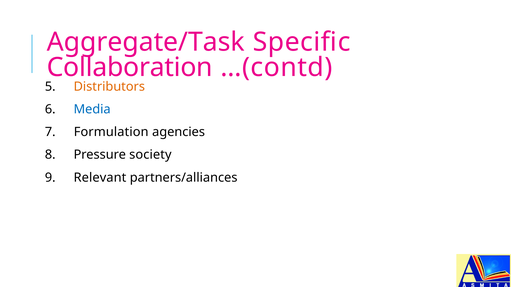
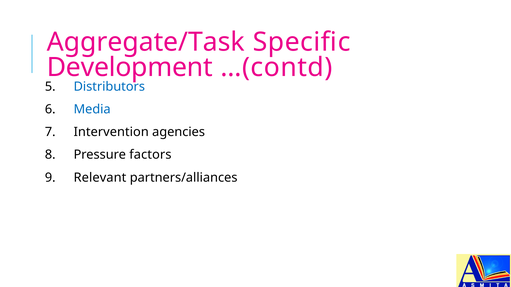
Collaboration: Collaboration -> Development (130, 68)
Distributors colour: orange -> blue (109, 87)
Formulation: Formulation -> Intervention (111, 132)
society: society -> factors (150, 155)
